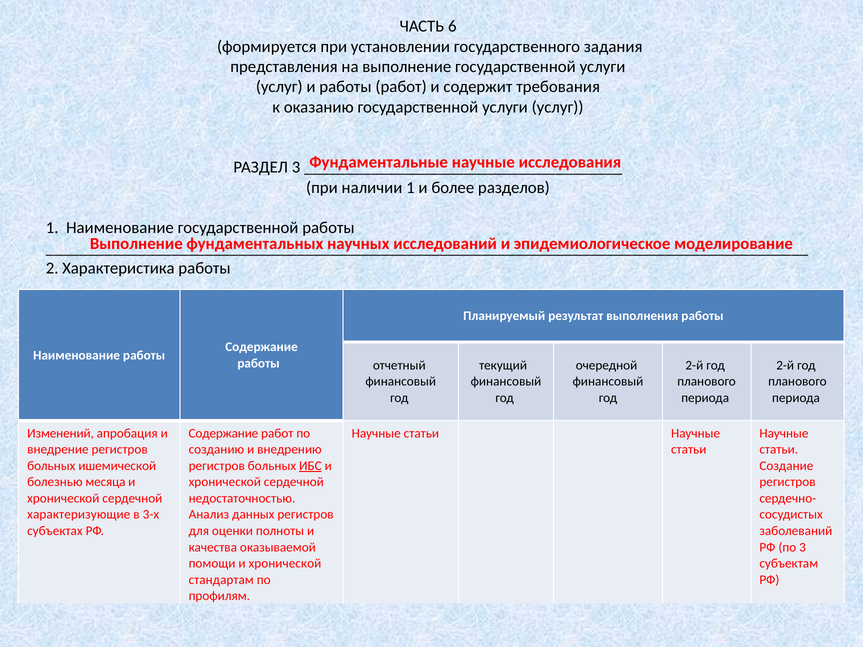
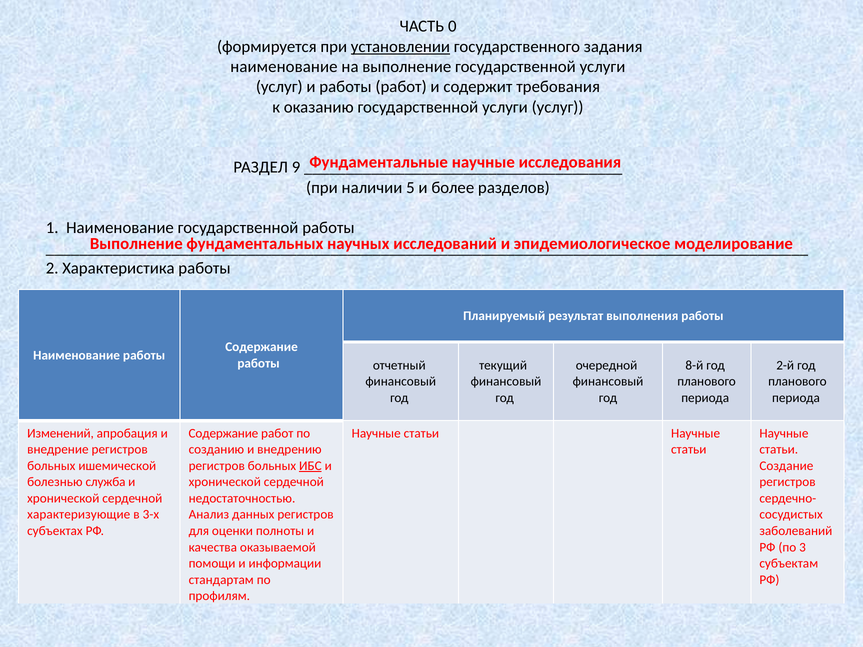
6: 6 -> 0 (452, 26)
установлении underline: none -> present (400, 47)
представления: представления -> наименование (284, 67)
РАЗДЕЛ 3: 3 -> 9 (296, 167)
наличии 1: 1 -> 5 (410, 188)
2-й: 2-й -> 8-й (694, 365)
месяца: месяца -> служба (105, 482)
помощи и хронической: хронической -> информации (285, 564)
